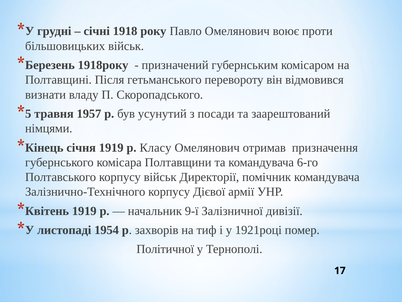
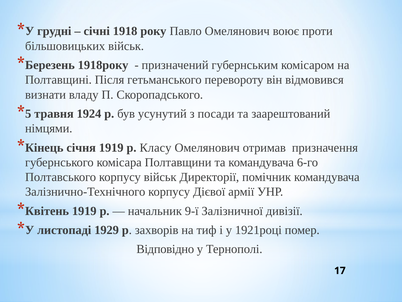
1957: 1957 -> 1924 (89, 114)
1954: 1954 -> 1929 (107, 230)
Політичної: Політичної -> Відповідно (165, 249)
